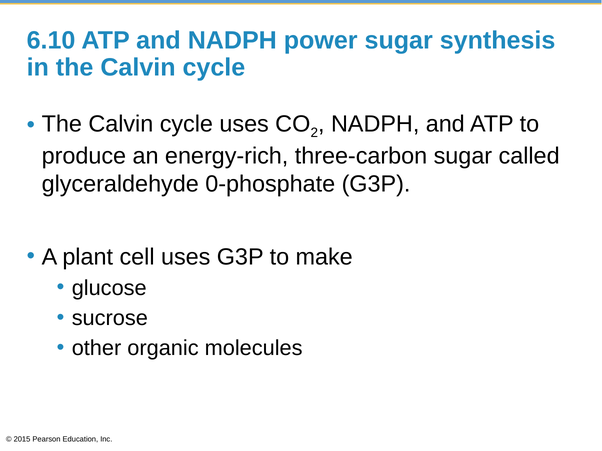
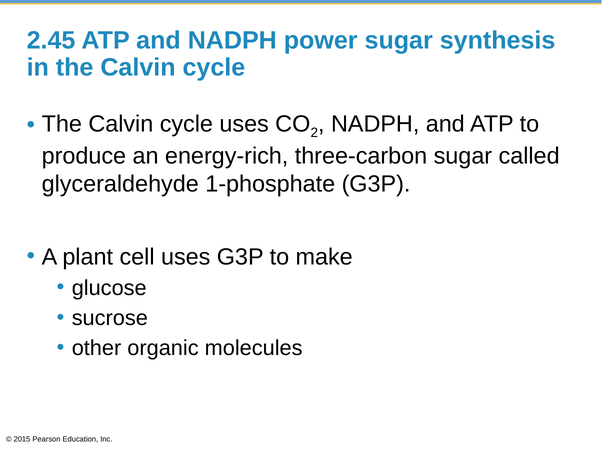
6.10: 6.10 -> 2.45 (51, 40)
0-phosphate: 0-phosphate -> 1-phosphate (270, 184)
